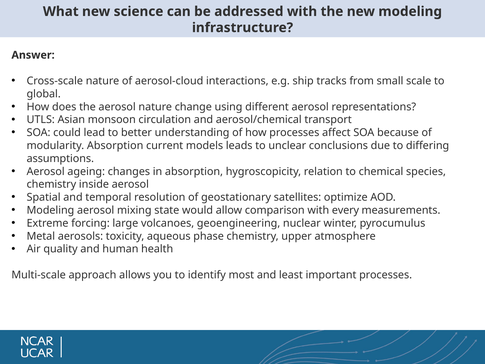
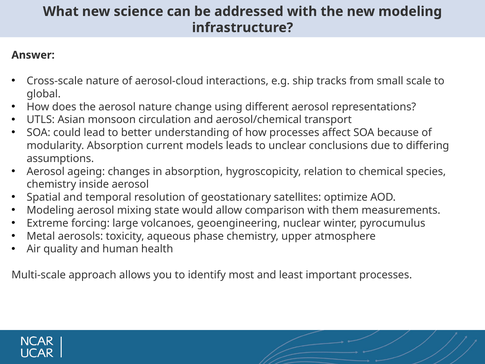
every: every -> them (345, 210)
